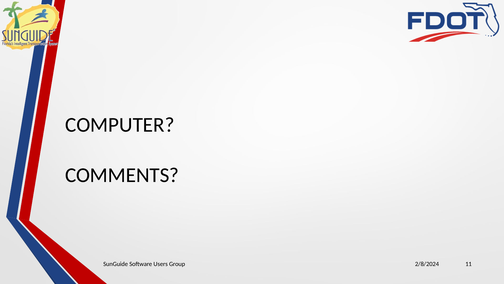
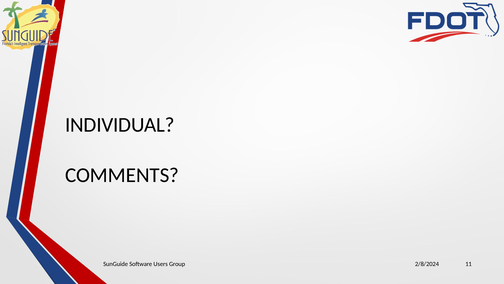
COMPUTER: COMPUTER -> INDIVIDUAL (120, 125)
